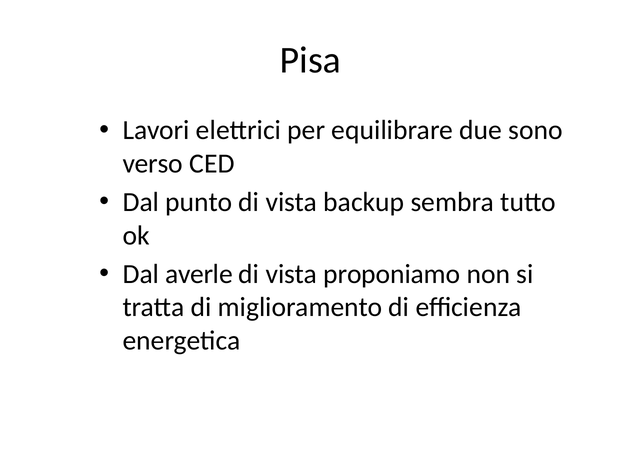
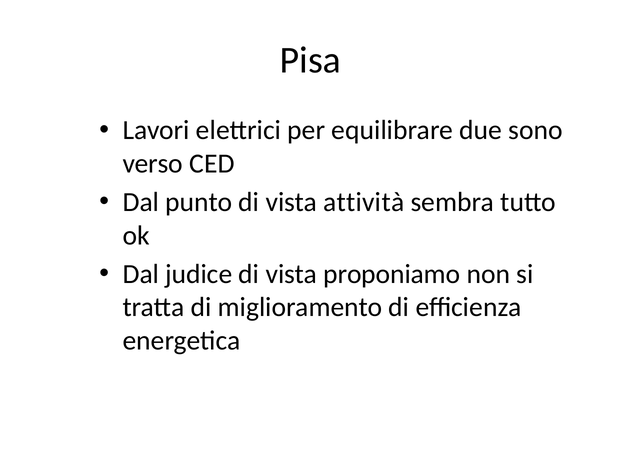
backup: backup -> attività (364, 202)
averle: averle -> judice (199, 274)
